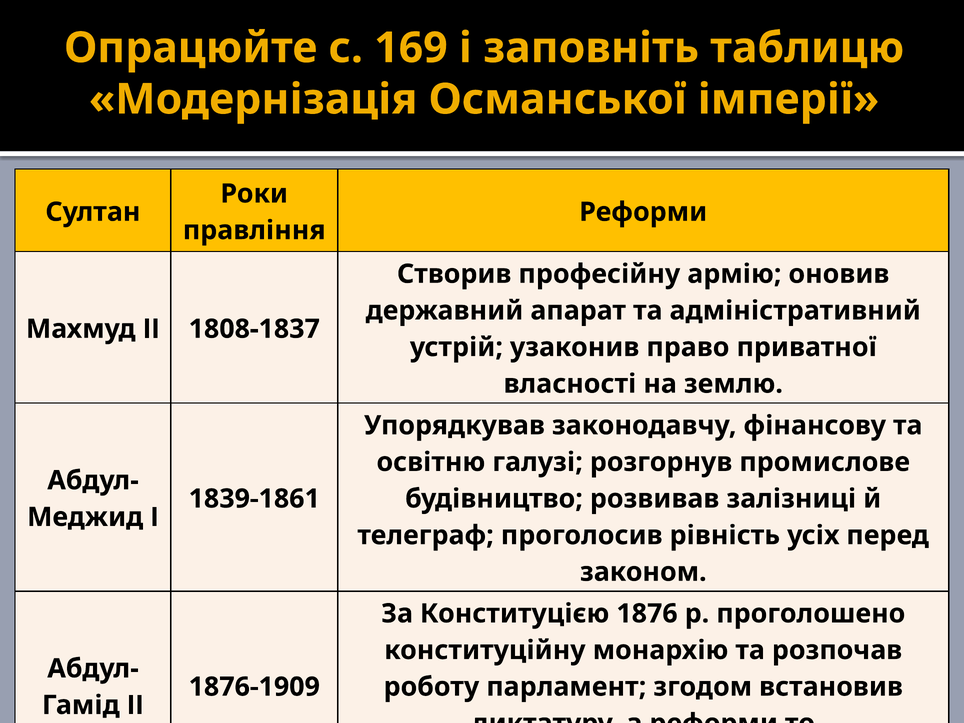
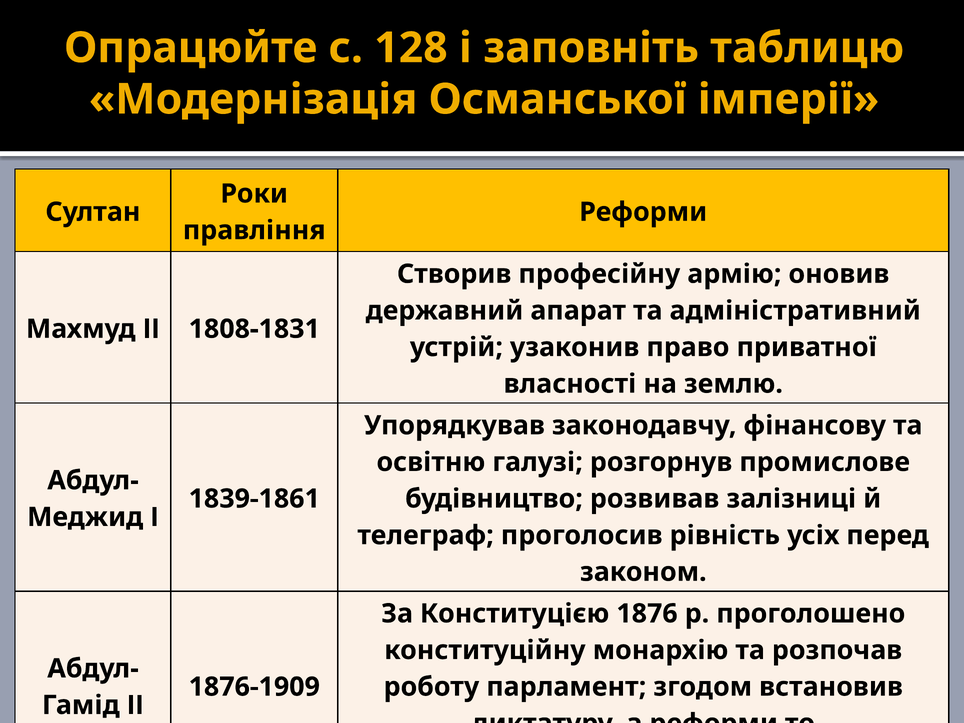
169: 169 -> 128 (411, 48)
1808-1837: 1808-1837 -> 1808-1831 (254, 329)
